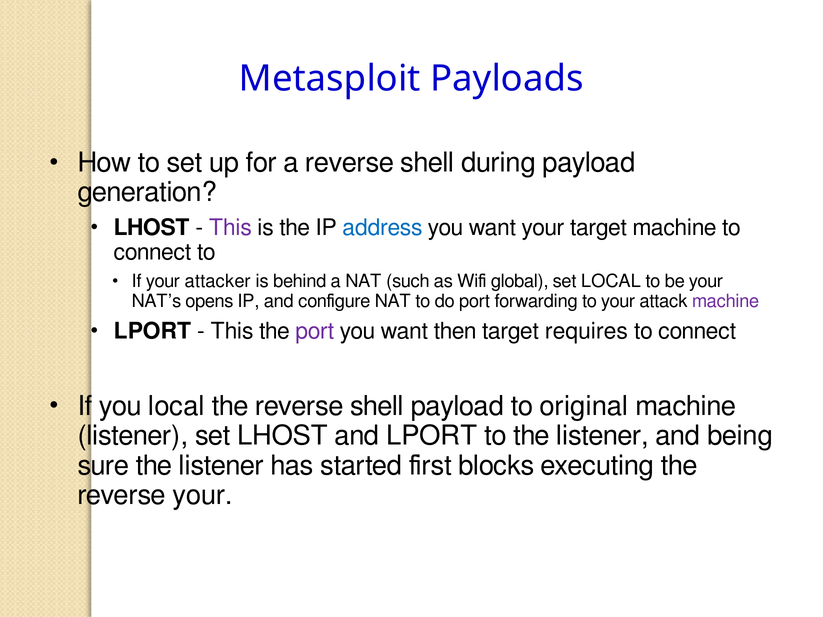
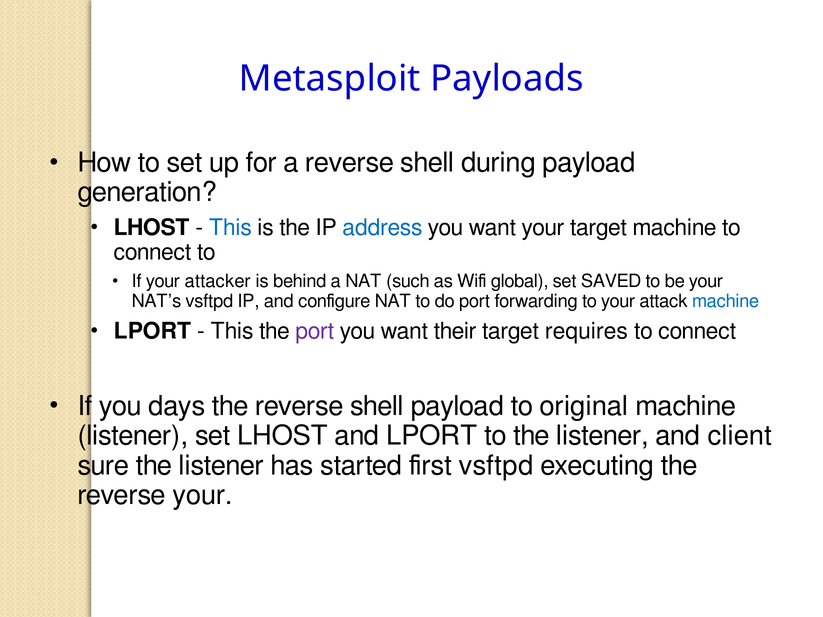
This colour: purple -> blue (230, 228)
set LOCAL: LOCAL -> SAVED (611, 281)
NAT’s opens: opens -> vsftpd (209, 301)
machine colour: purple -> blue (726, 301)
then: then -> their (455, 331)
you local: local -> days (177, 406)
being: being -> client (740, 436)
first blocks: blocks -> vsftpd (496, 466)
